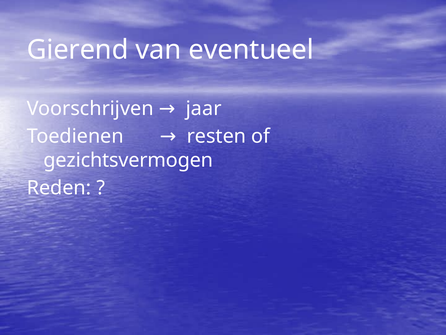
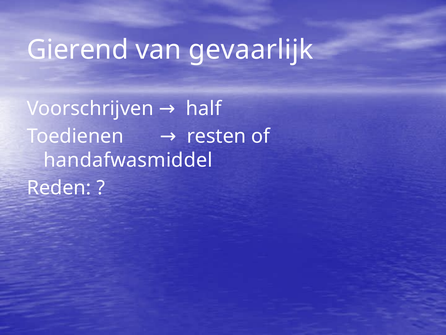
eventueel: eventueel -> gevaarlijk (251, 50)
jaar: jaar -> half (204, 108)
gezichtsvermogen: gezichtsvermogen -> handafwasmiddel (128, 160)
